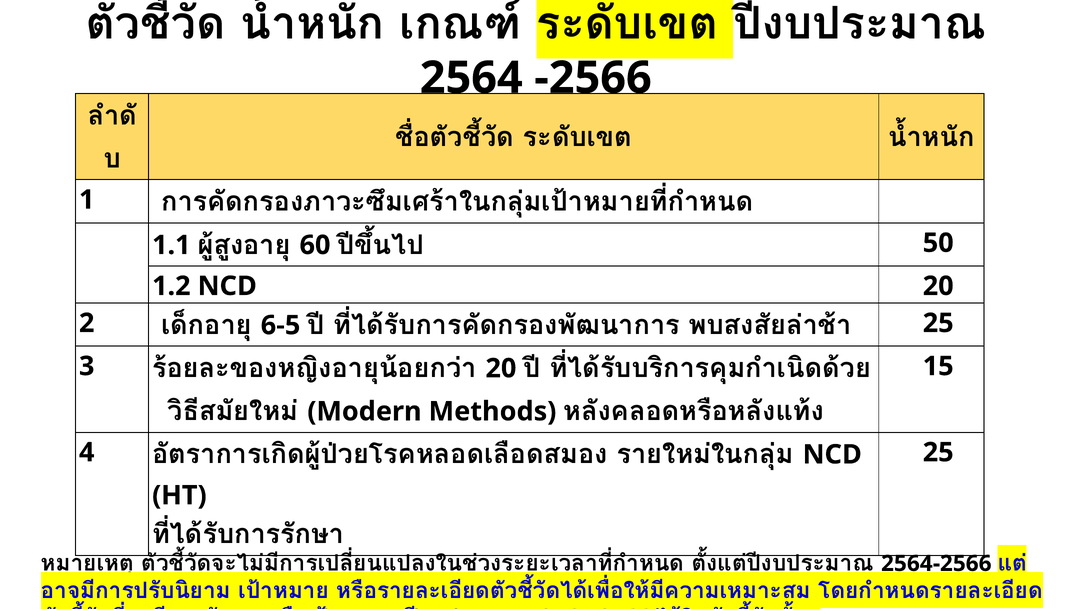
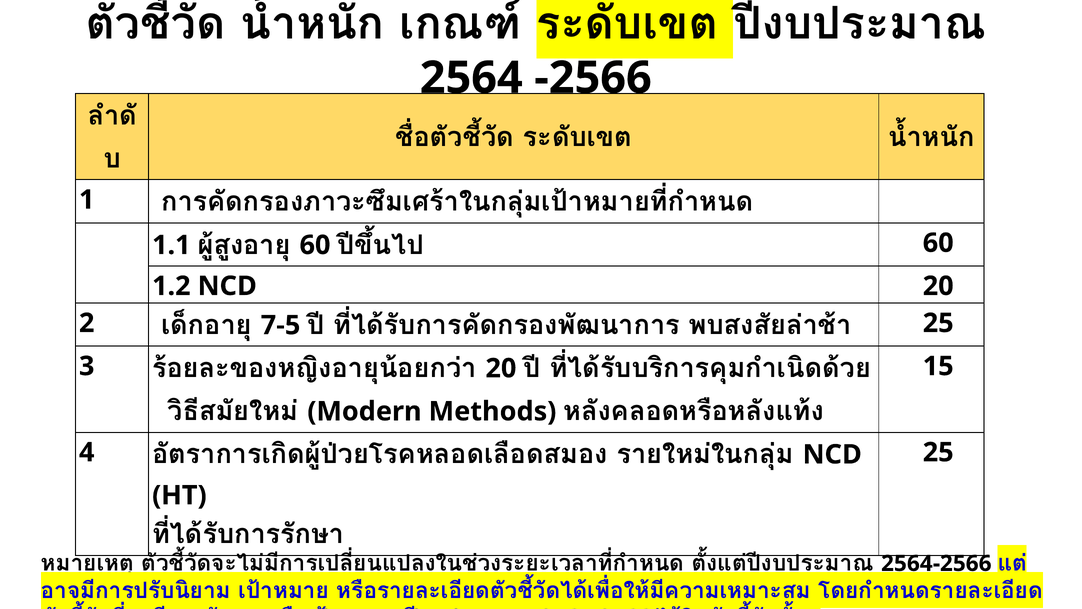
50: 50 -> 60 (938, 243)
6-5: 6-5 -> 7-5 (281, 325)
